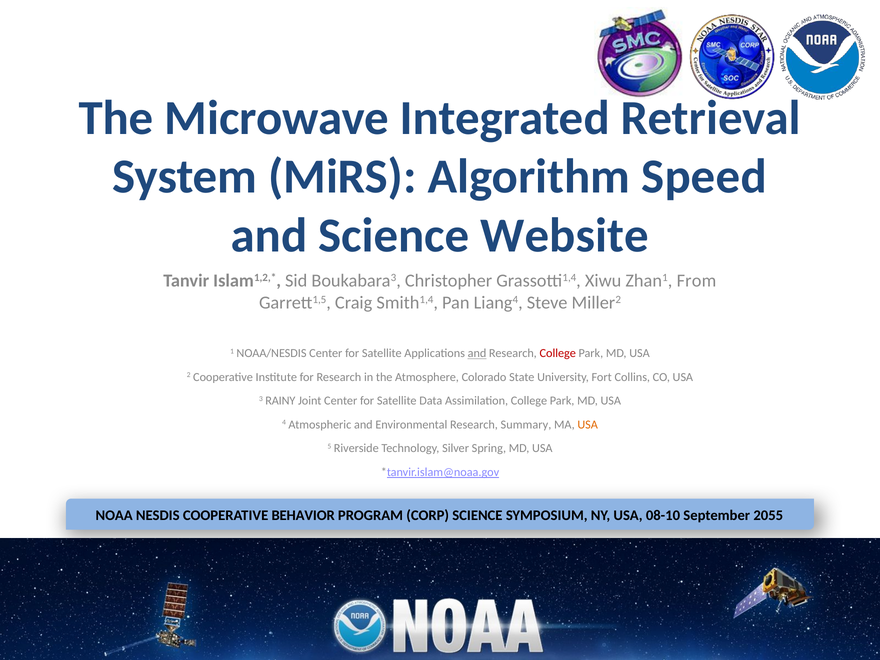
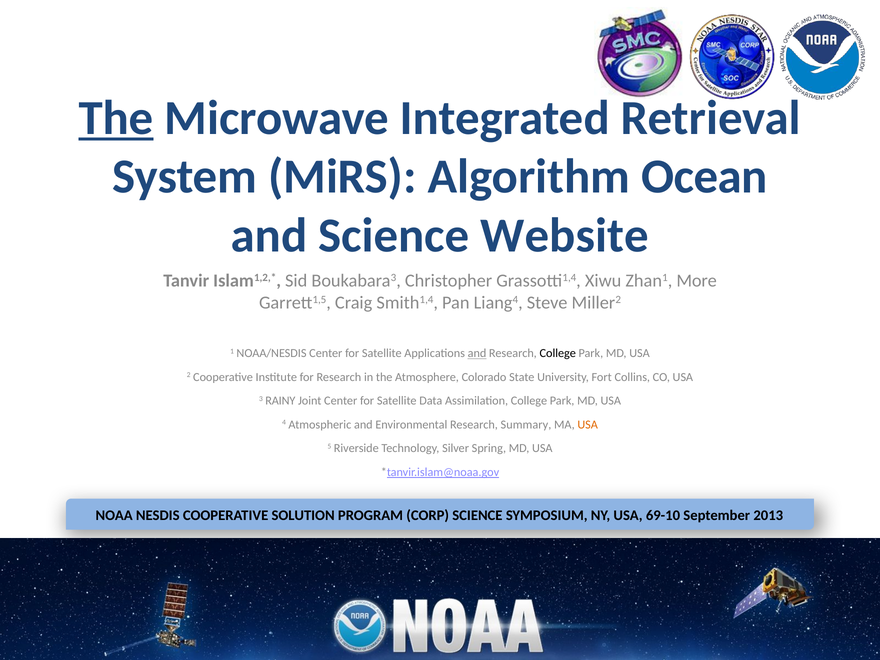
The underline: none -> present (116, 118)
Speed: Speed -> Ocean (704, 177)
From: From -> More (697, 281)
College colour: red -> black (558, 353)
BEHAVIOR: BEHAVIOR -> SOLUTION (303, 515)
08-10: 08-10 -> 69-10 (663, 515)
2055: 2055 -> 2013 (768, 515)
